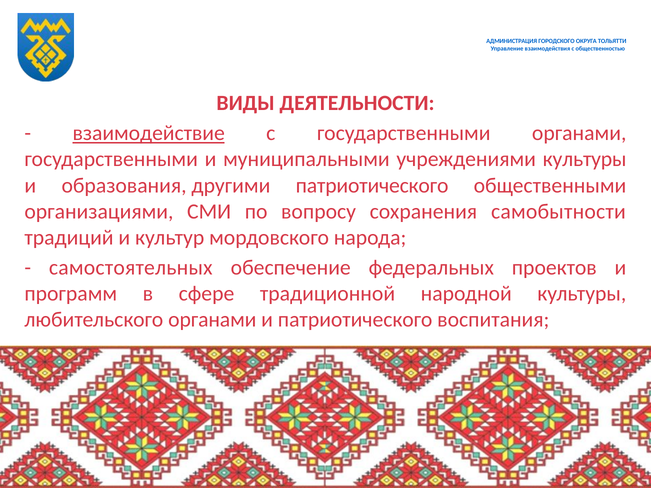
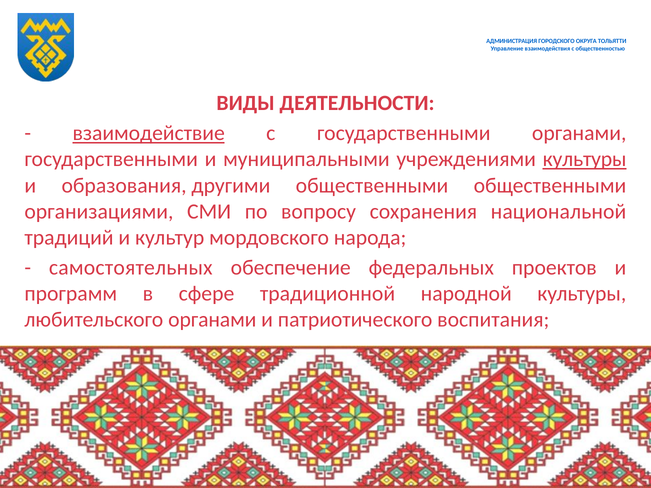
культуры underline: none -> present (585, 159)
другими патриотического: патриотического -> общественными (372, 185)
самобытности: самобытности -> национальной (559, 211)
